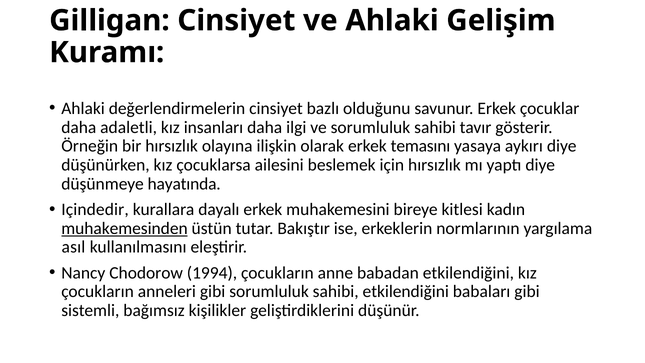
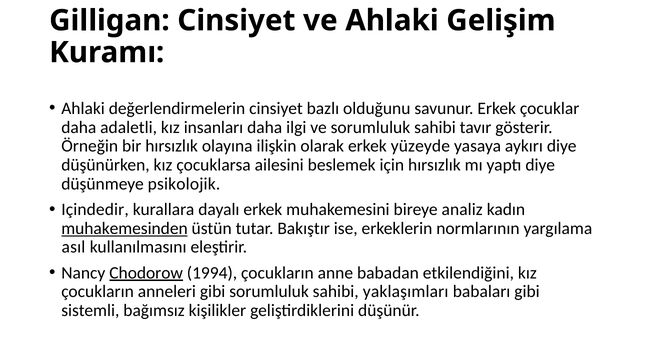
temasını: temasını -> yüzeyde (420, 146)
hayatında: hayatında -> psikolojik (184, 184)
kitlesi: kitlesi -> analiz (462, 209)
Chodorow underline: none -> present (146, 273)
sahibi etkilendiğini: etkilendiğini -> yaklaşımları (406, 291)
